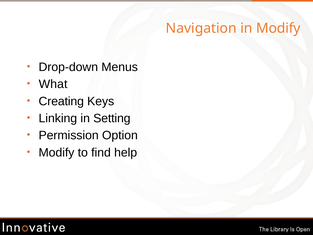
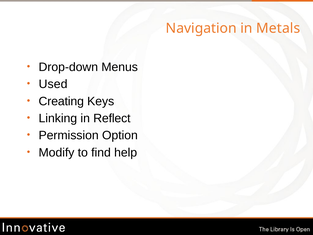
in Modify: Modify -> Metals (278, 28)
What: What -> Used (53, 84)
Setting: Setting -> Reflect (112, 118)
